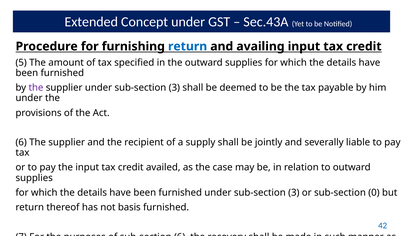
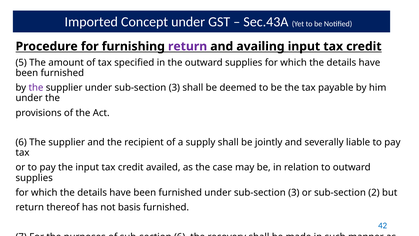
Extended: Extended -> Imported (91, 22)
return colour: blue -> purple (188, 46)
0: 0 -> 2 (374, 192)
